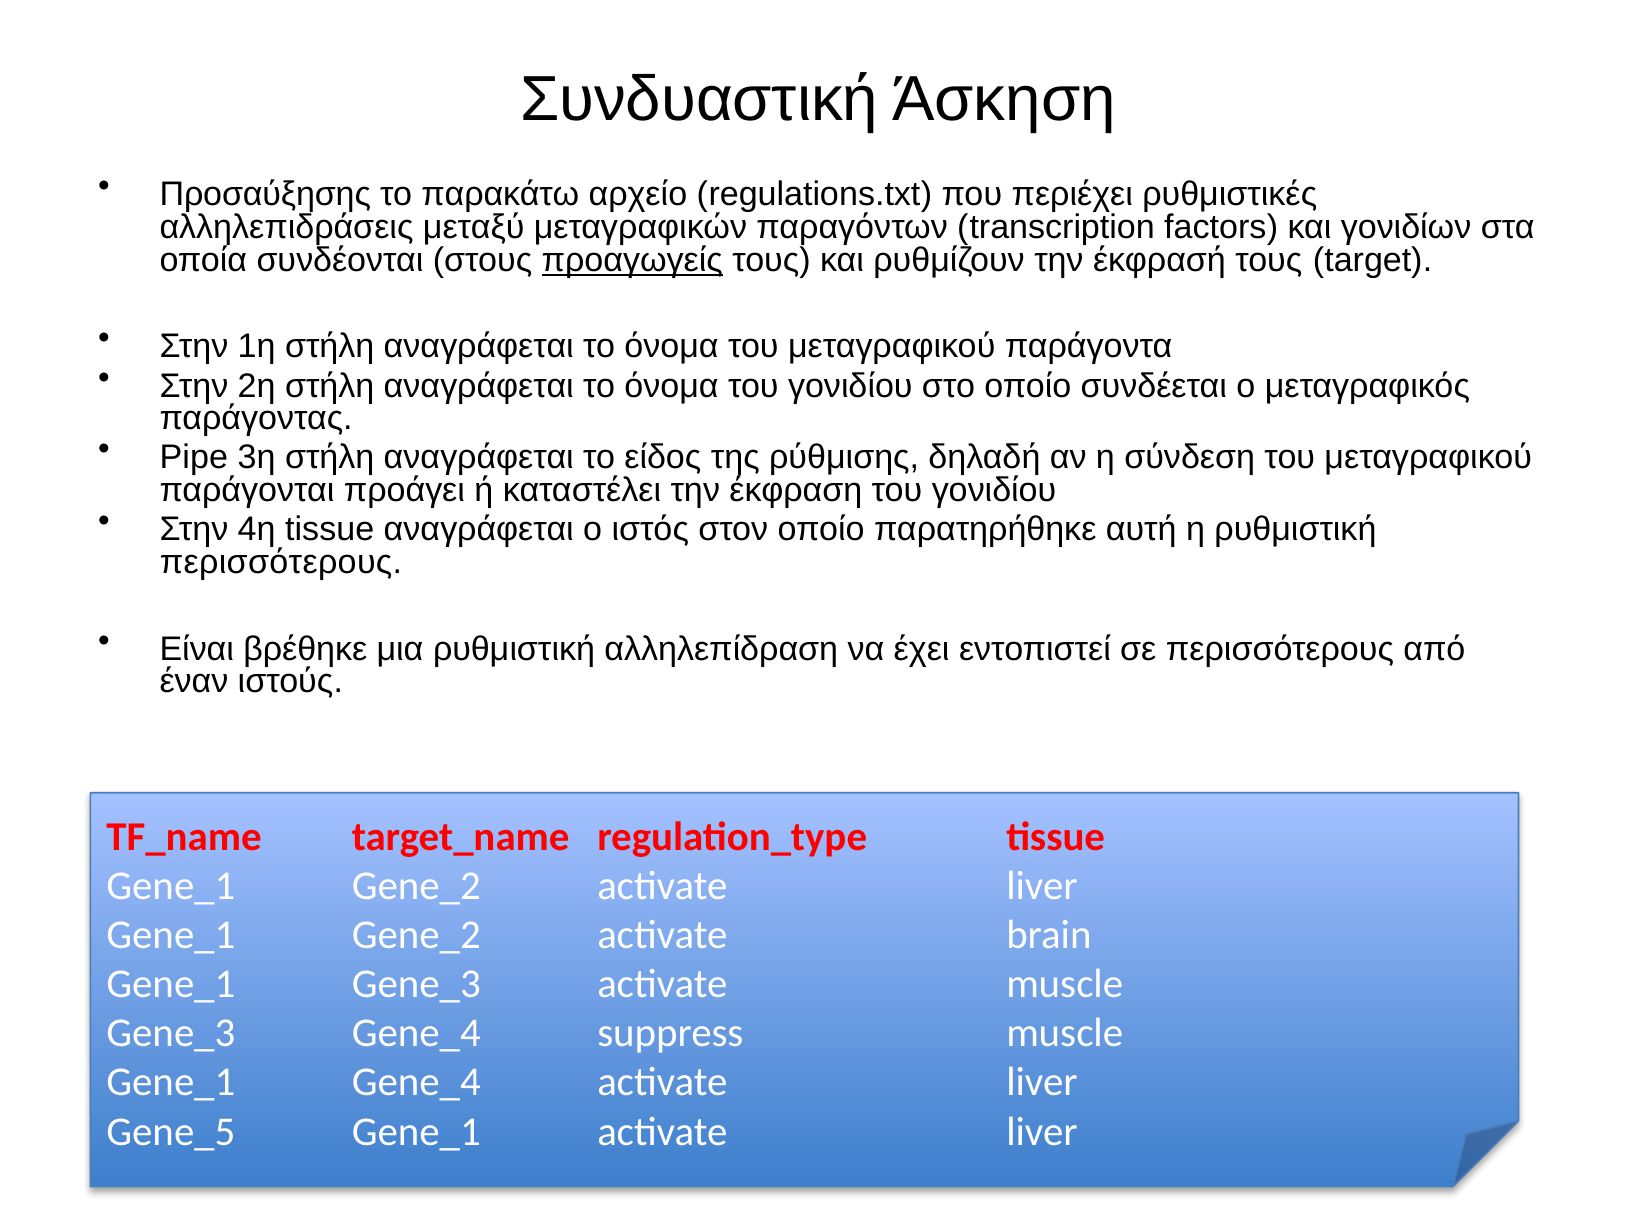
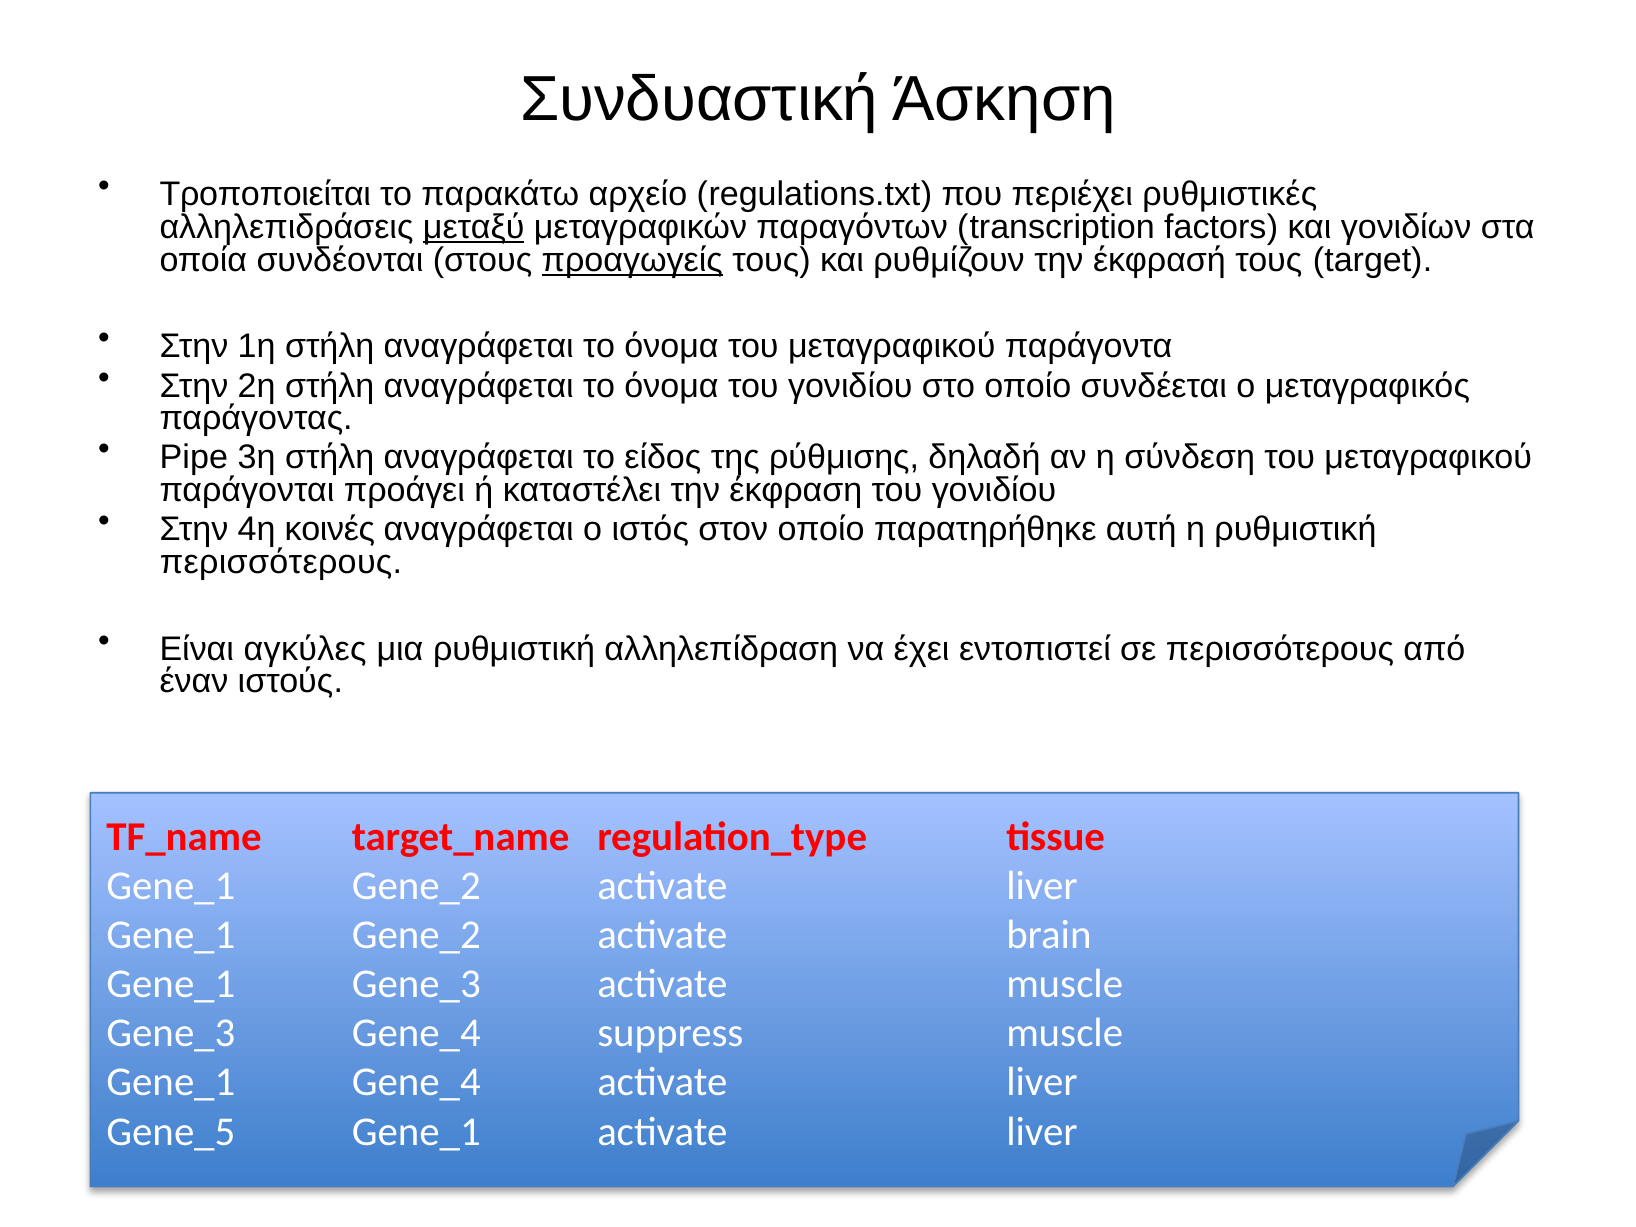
Προσαύξησης: Προσαύξησης -> Τροποποιείται (265, 194)
μεταξύ underline: none -> present (474, 227)
4η tissue: tissue -> κοινές (330, 530)
βρέθηκε: βρέθηκε -> αγκύλες (305, 649)
